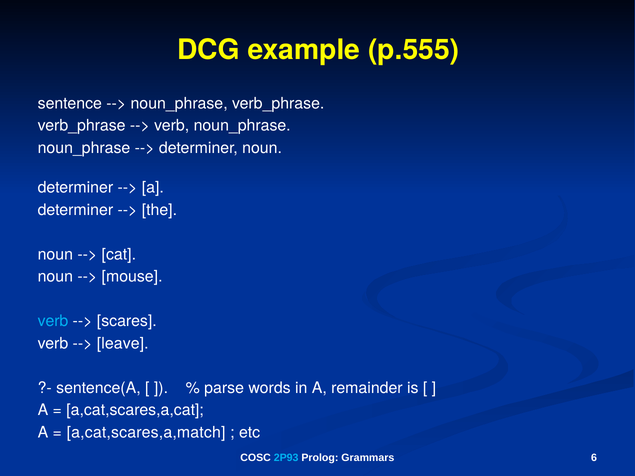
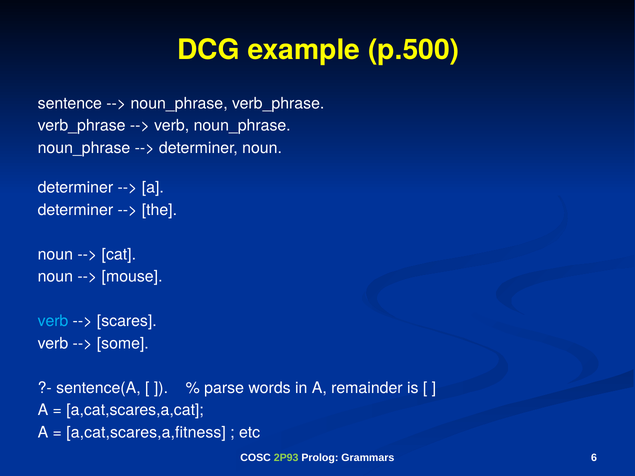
p.555: p.555 -> p.500 (414, 50)
leave: leave -> some (123, 343)
a,cat,scares,a,match: a,cat,scares,a,match -> a,cat,scares,a,fitness (146, 432)
2P93 colour: light blue -> light green (286, 458)
